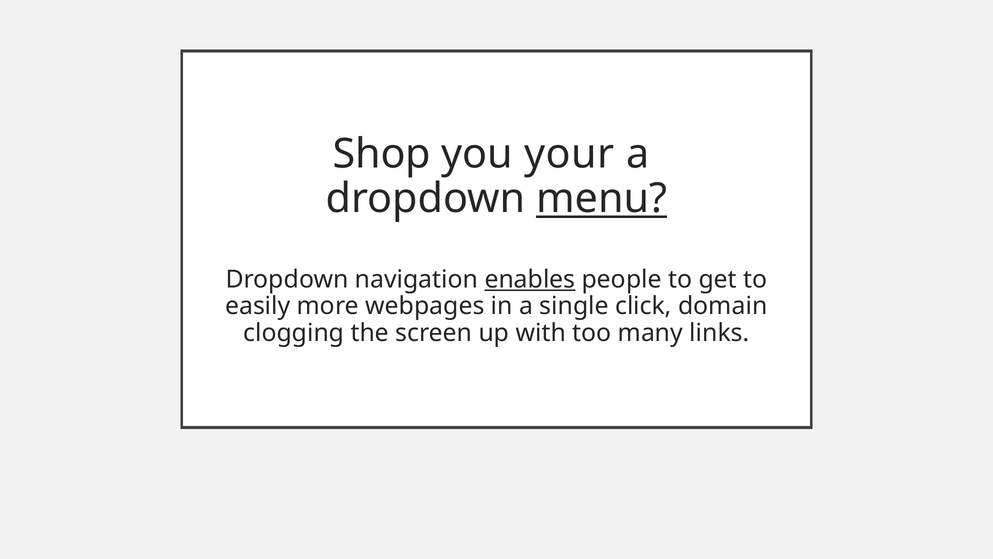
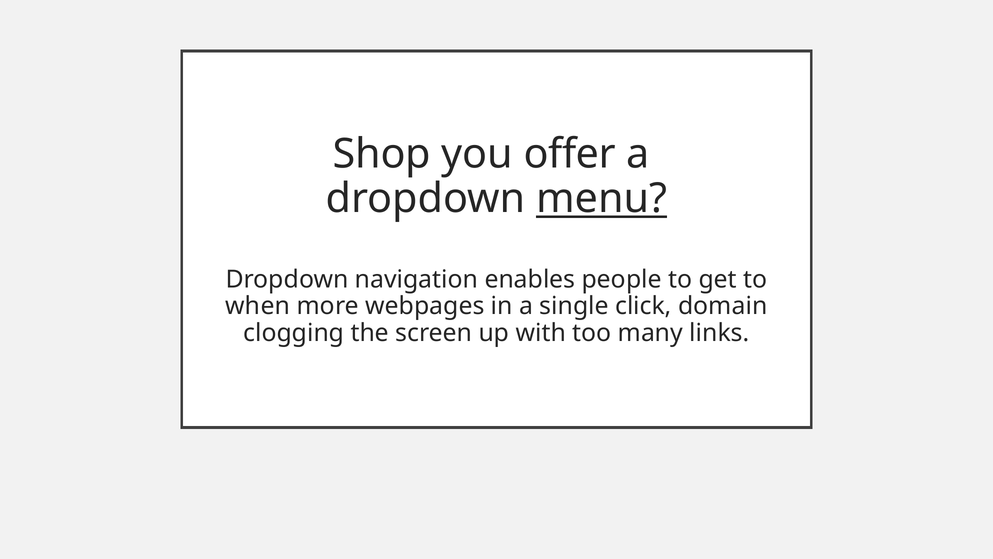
your: your -> offer (570, 154)
enables underline: present -> none (530, 279)
easily: easily -> when (258, 306)
